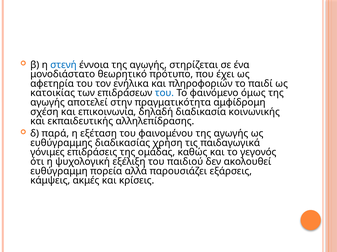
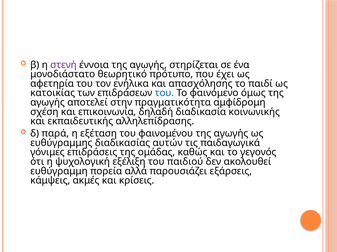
στενή colour: blue -> purple (63, 65)
πληροφοριών: πληροφοριών -> απασχόλησης (201, 84)
χρήση: χρήση -> αυτών (168, 143)
